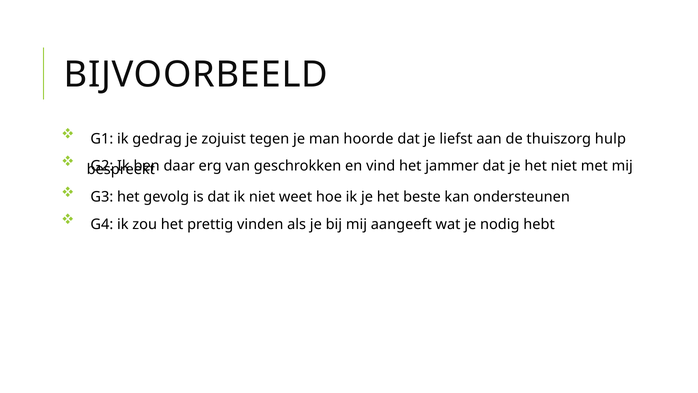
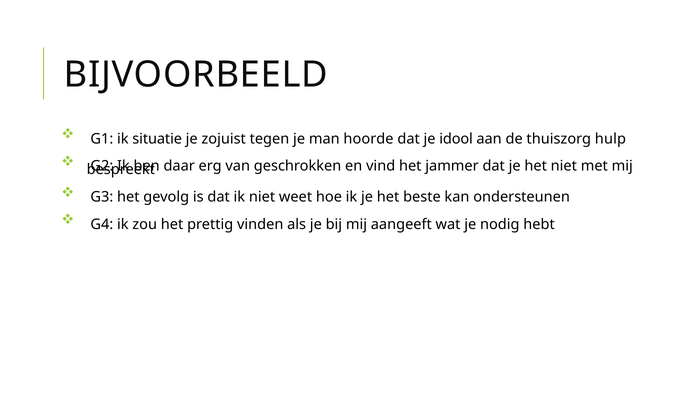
gedrag: gedrag -> situatie (157, 139)
liefst: liefst -> idool (456, 139)
